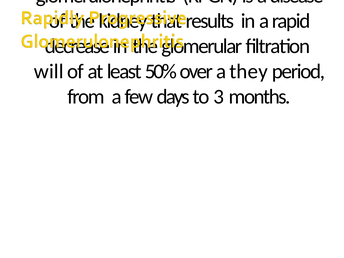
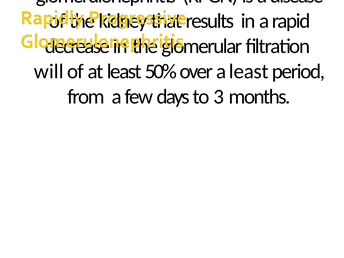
a they: they -> least (249, 71)
